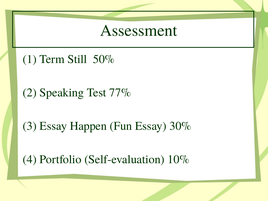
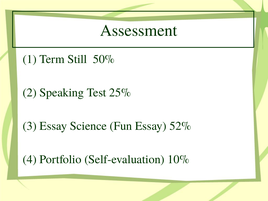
77%: 77% -> 25% (120, 93)
Happen: Happen -> Science (88, 126)
30%: 30% -> 52% (180, 126)
